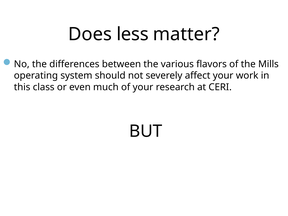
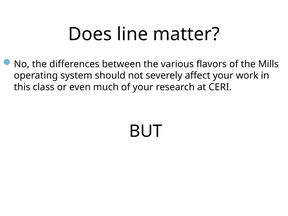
less: less -> line (132, 34)
